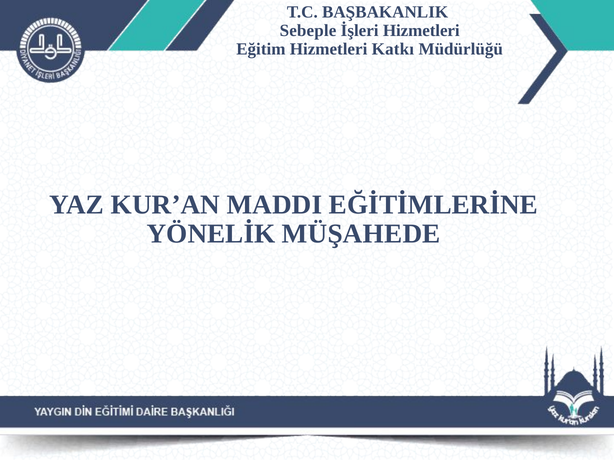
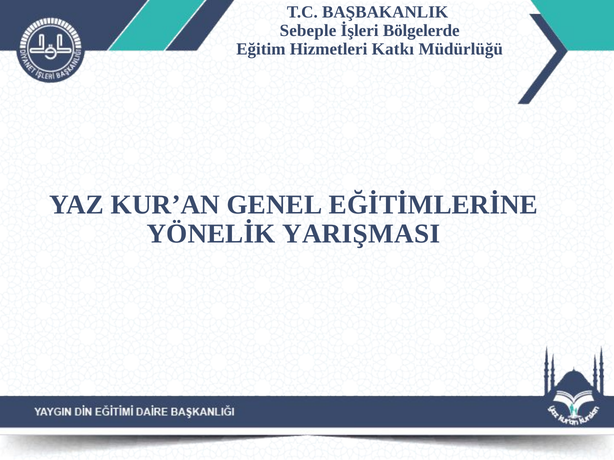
İşleri Hizmetleri: Hizmetleri -> Bölgelerde (421, 31)
MADDI: MADDI -> GENEL (274, 204)
MÜŞAHEDE: MÜŞAHEDE -> YARIŞMASI (361, 234)
